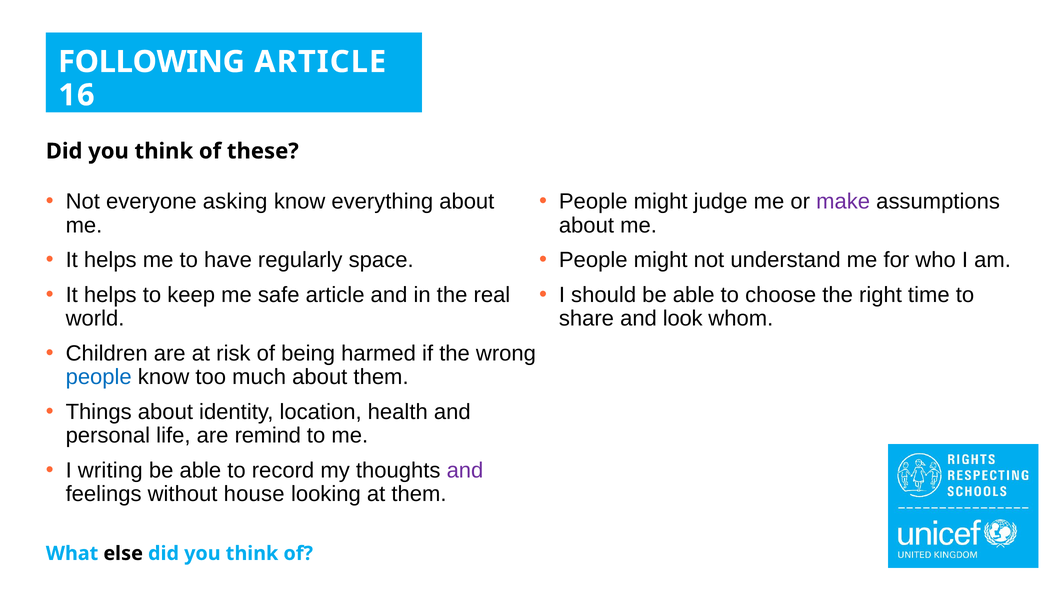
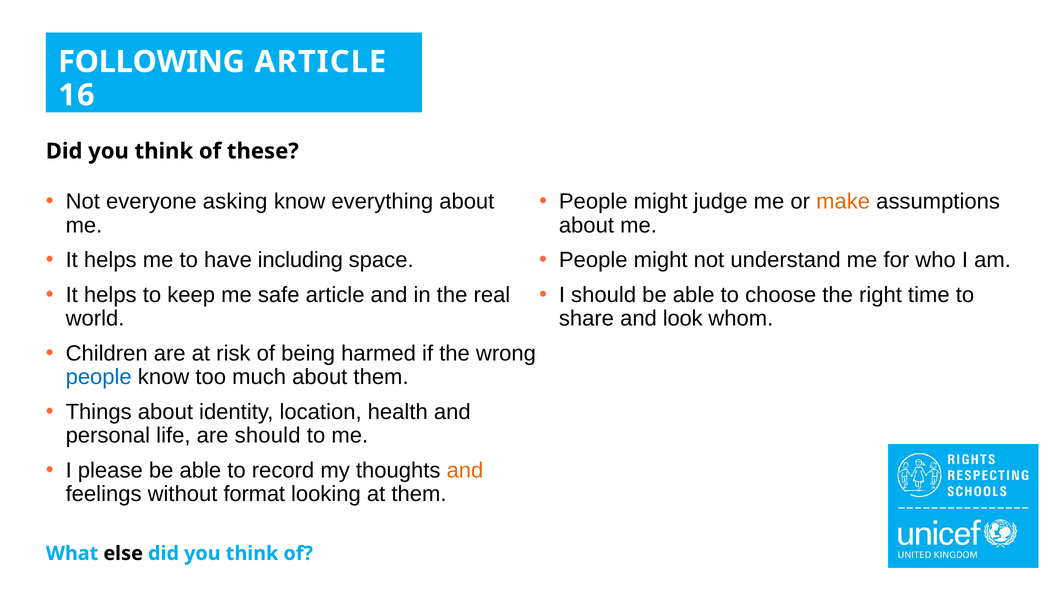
make colour: purple -> orange (843, 202)
regularly: regularly -> including (300, 260)
are remind: remind -> should (268, 436)
writing: writing -> please (110, 471)
and colour: purple -> orange (465, 471)
house: house -> format (254, 495)
